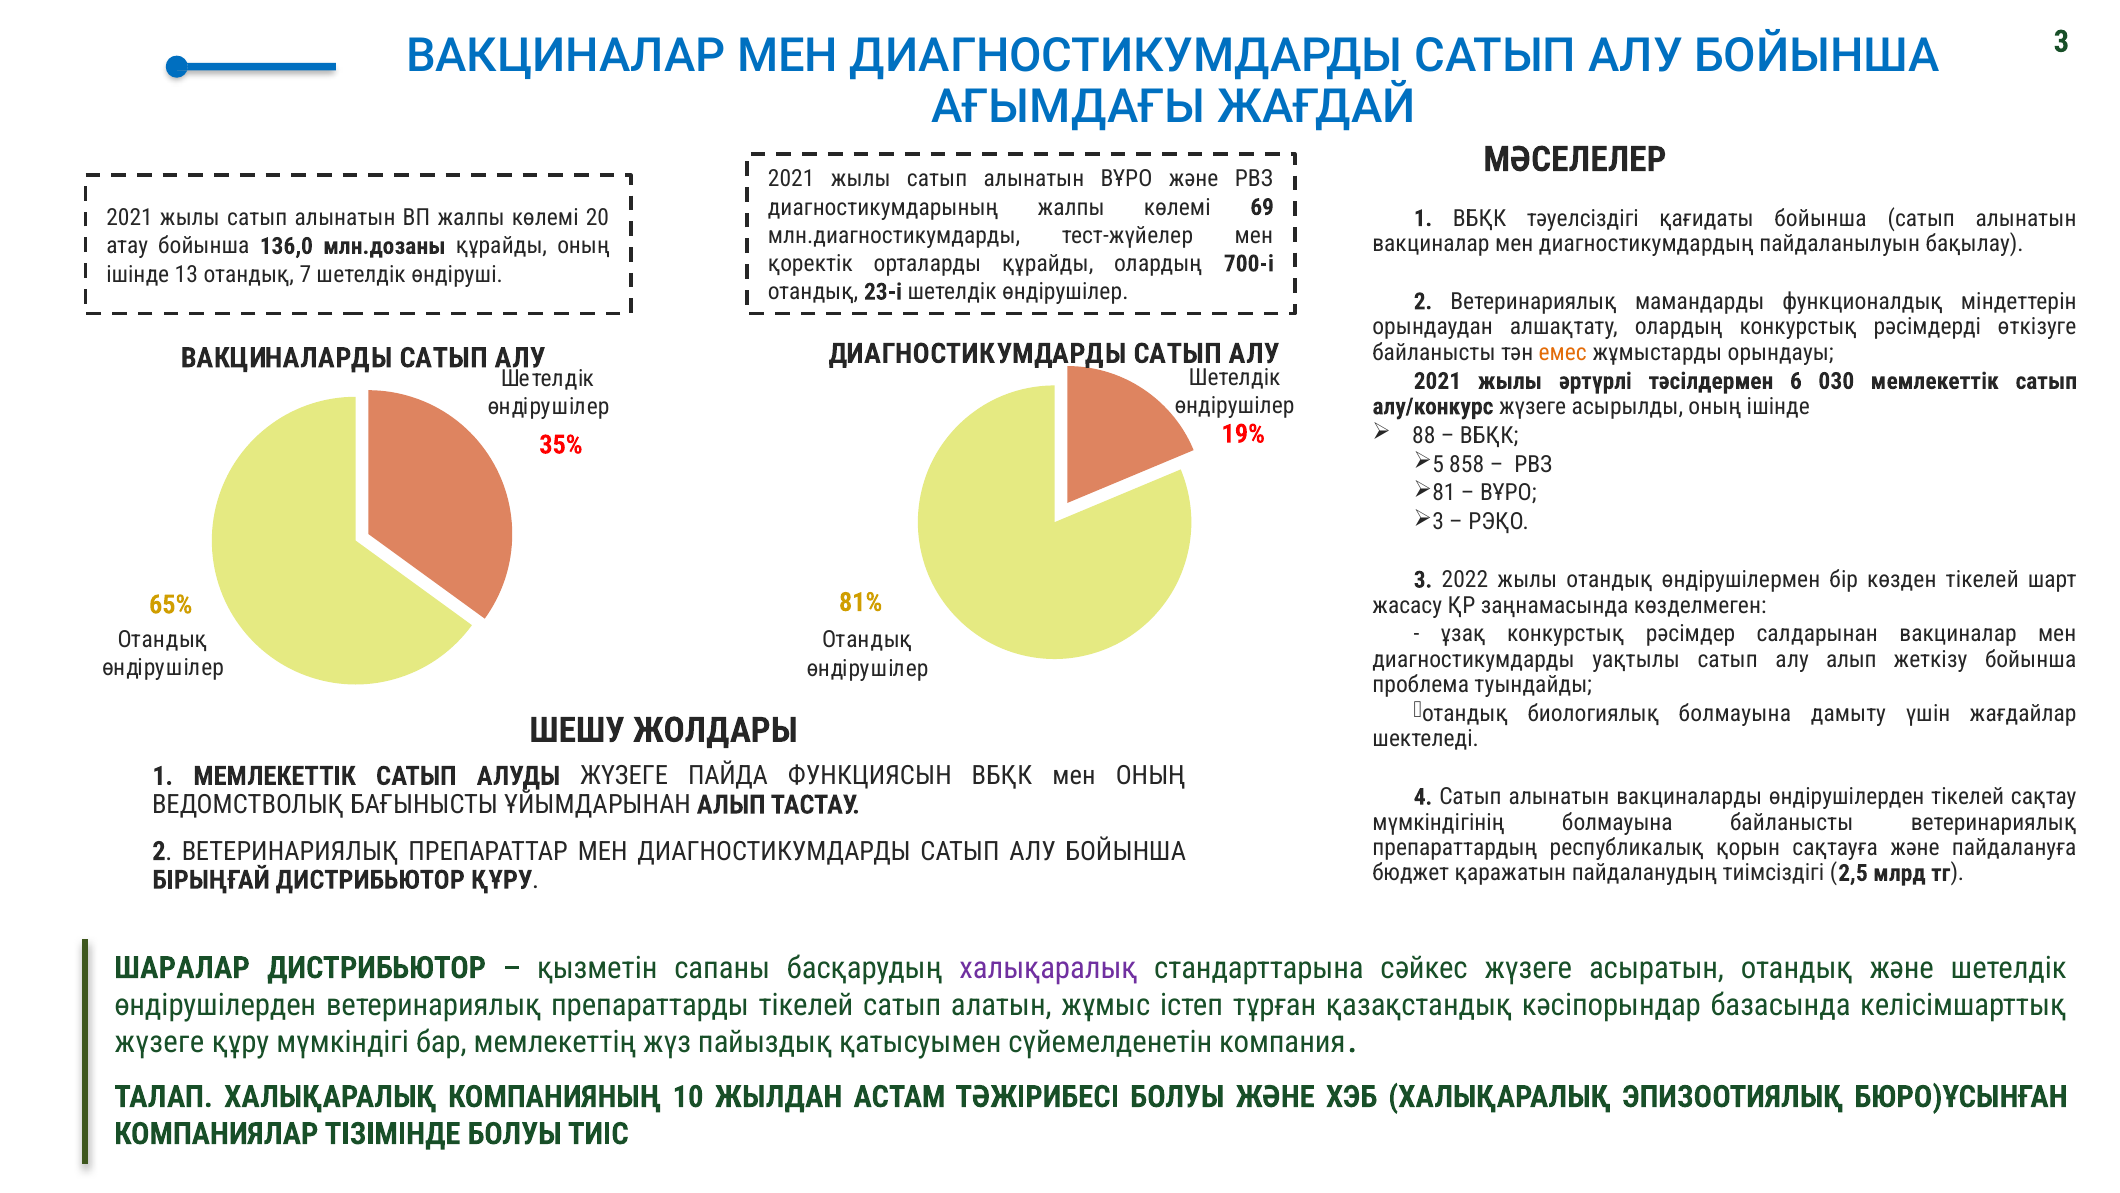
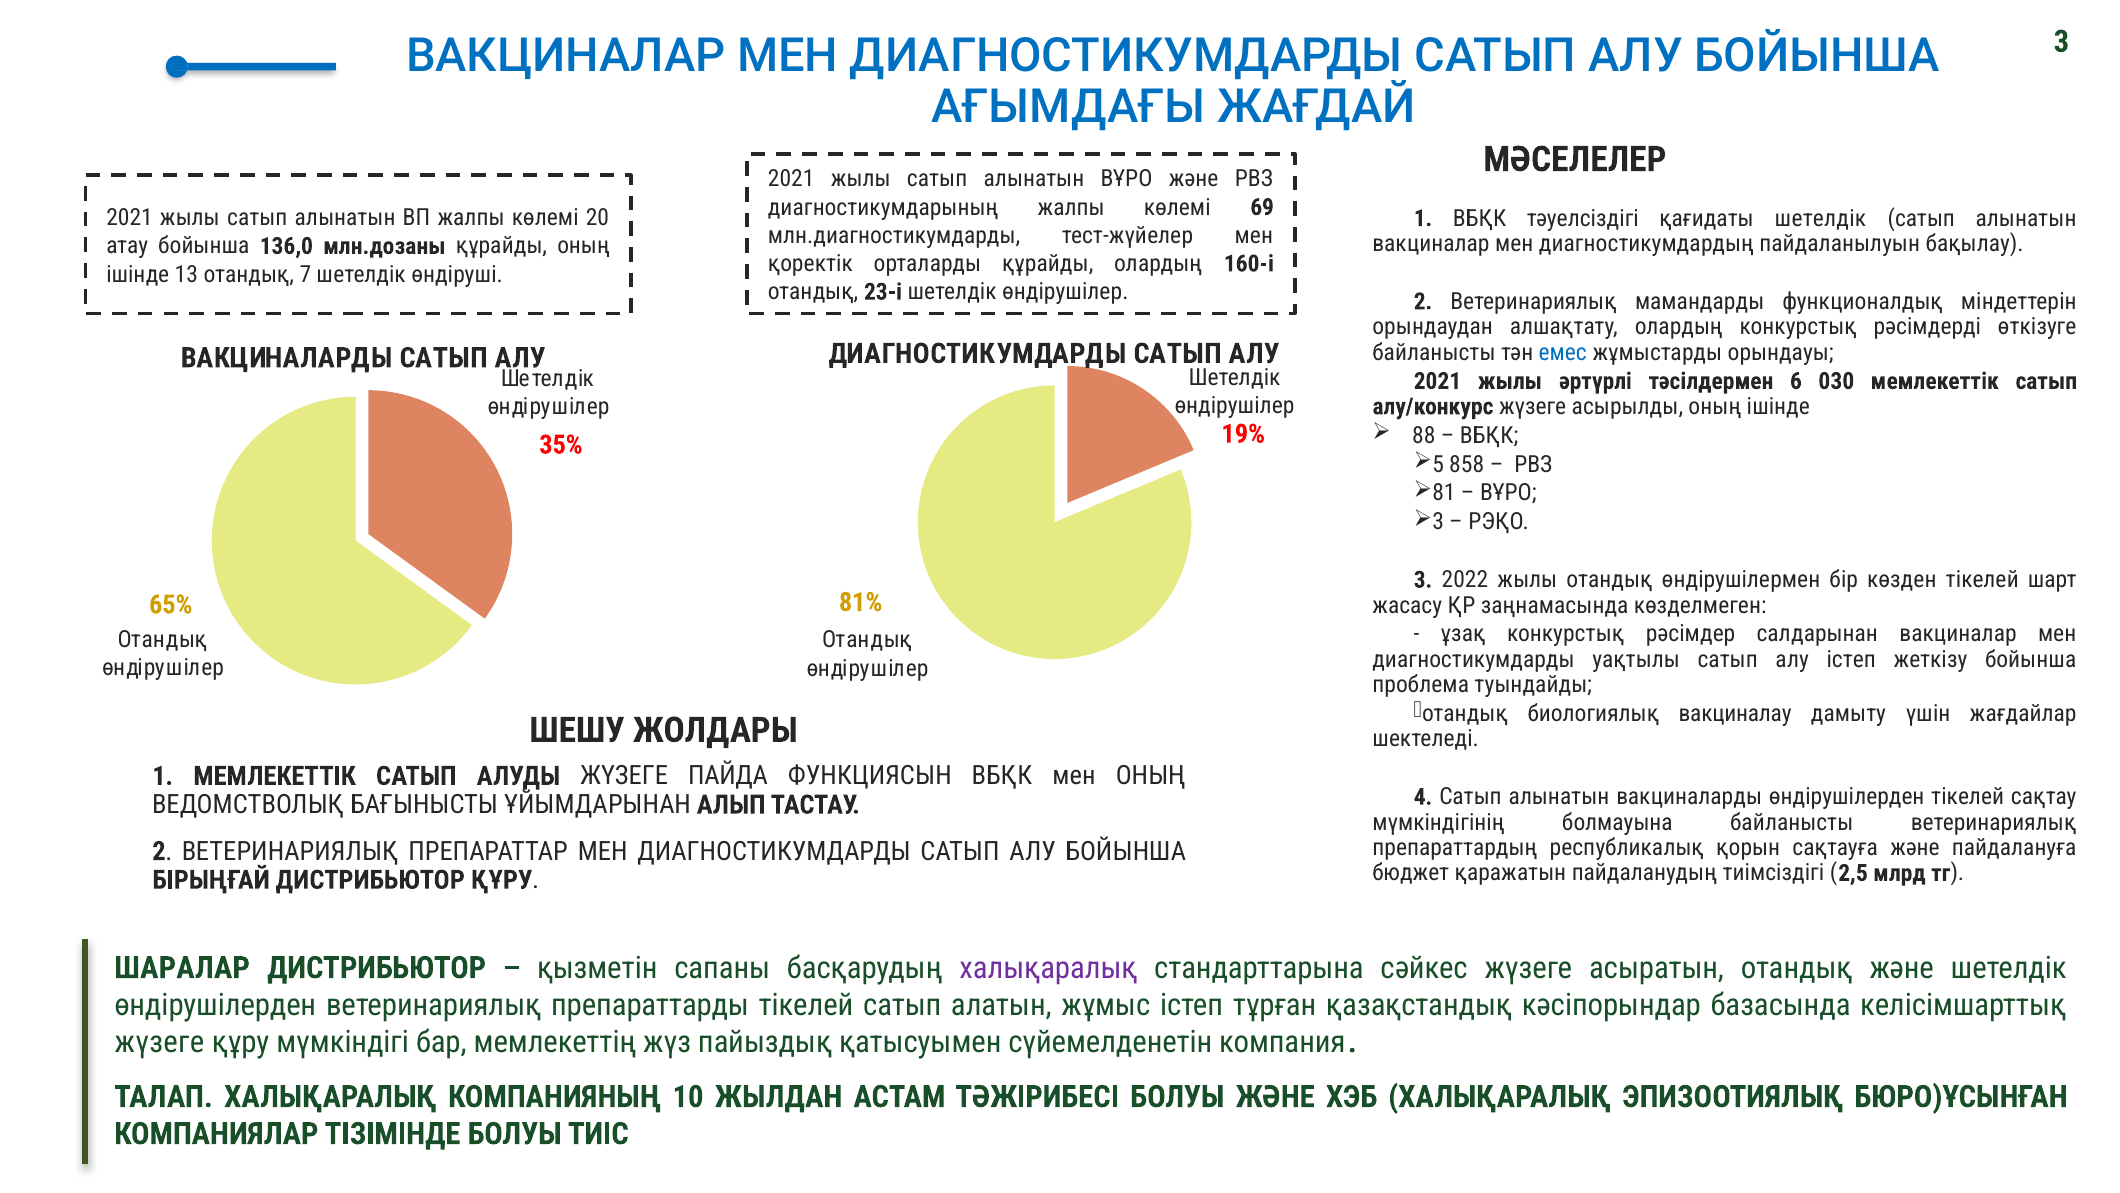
қағидаты бойынша: бойынша -> шетелдік (1820, 218)
700-і: 700-і -> 160-і (1249, 264)
емес colour: orange -> blue (1563, 352)
алу алып: алып -> істеп (1851, 659)
биологиялық болмауына: болмауына -> вакциналау (1735, 714)
